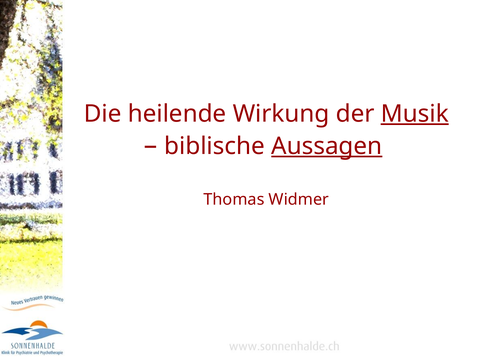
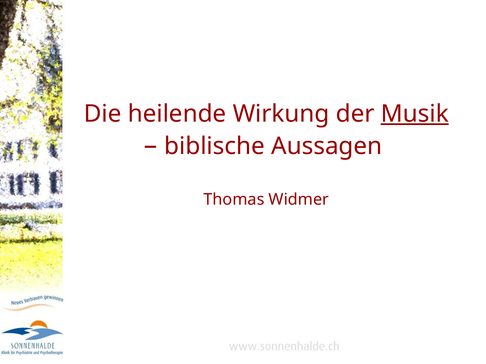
Aussagen underline: present -> none (327, 146)
